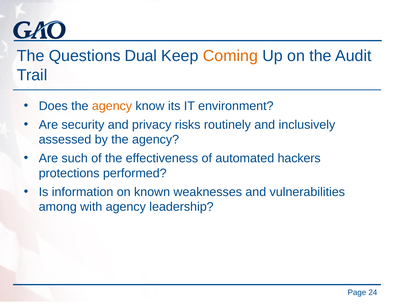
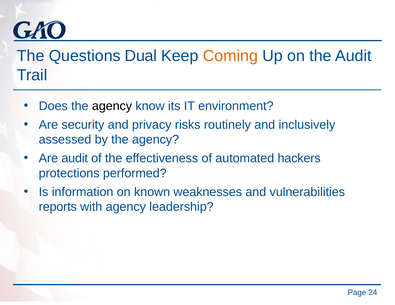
agency colour: orange -> black (112, 106)
Are such: such -> audit (75, 158)
among: among -> reports (58, 207)
